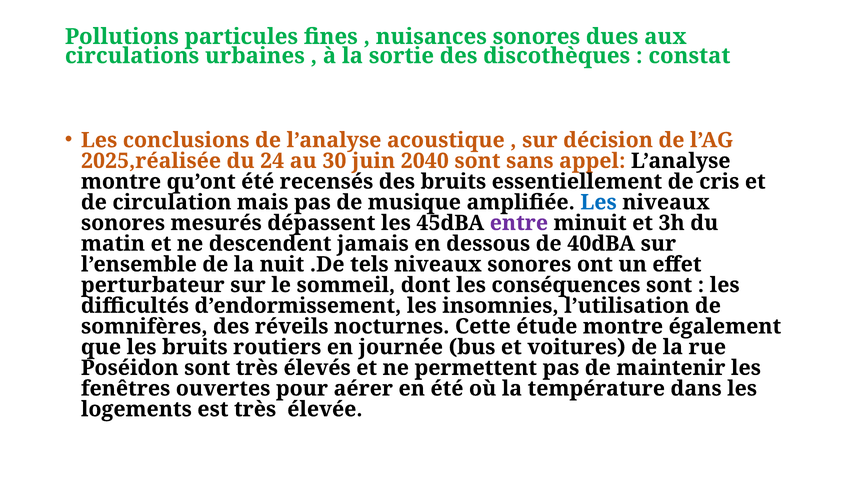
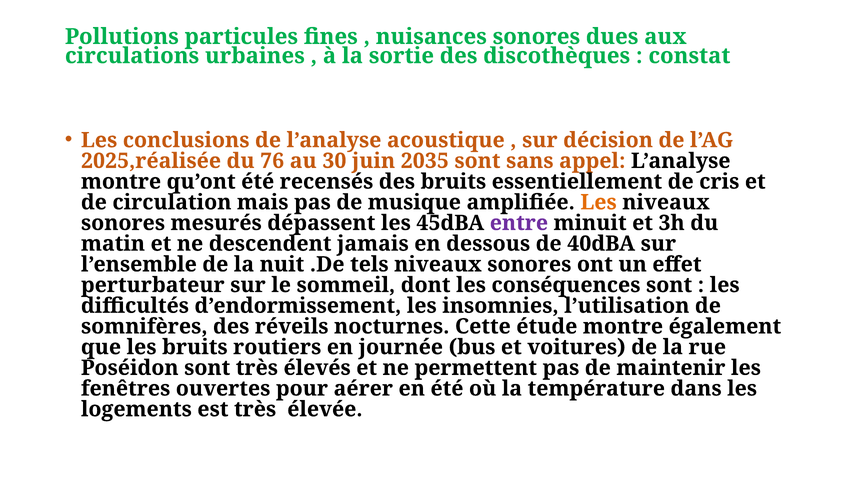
24: 24 -> 76 (272, 161)
2040: 2040 -> 2035 (425, 161)
Les colour: blue -> orange (599, 202)
